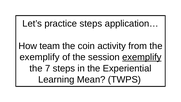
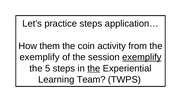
team: team -> them (50, 46)
7: 7 -> 5 (48, 68)
the underline: none -> present (94, 68)
Mean: Mean -> Team (91, 79)
